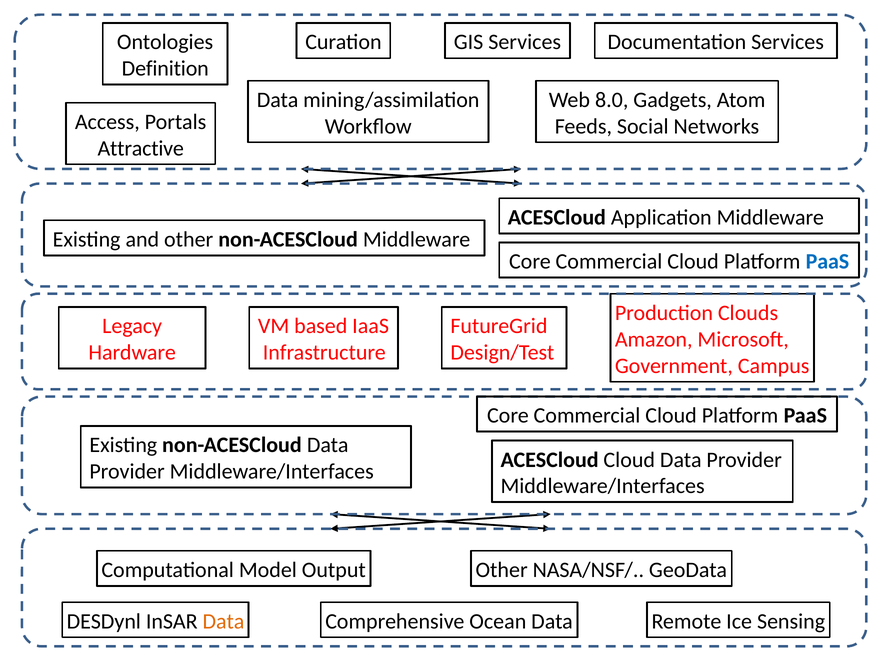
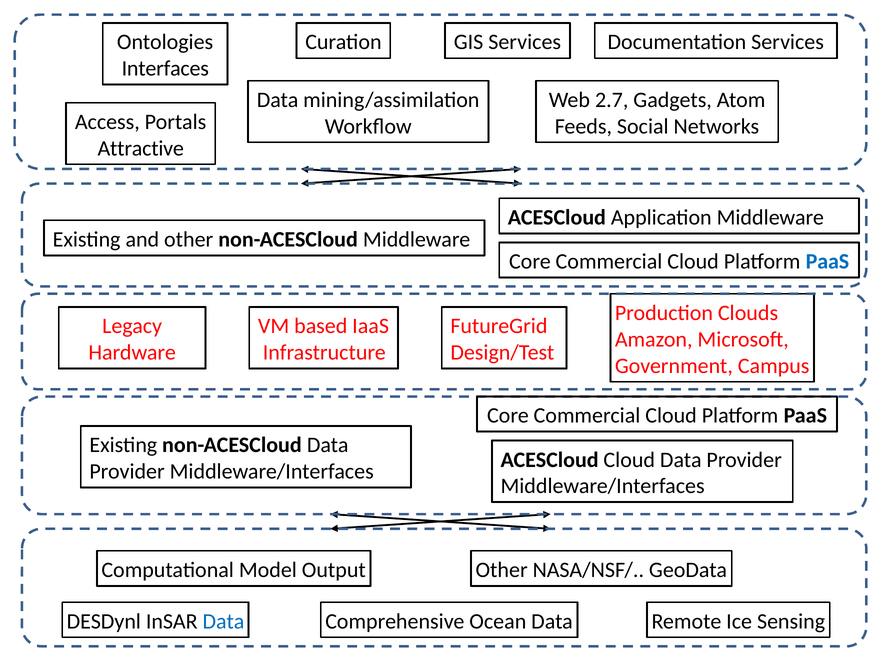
Definition: Definition -> Interfaces (165, 69)
8.0: 8.0 -> 2.7 (612, 100)
Data colour: orange -> blue (223, 621)
